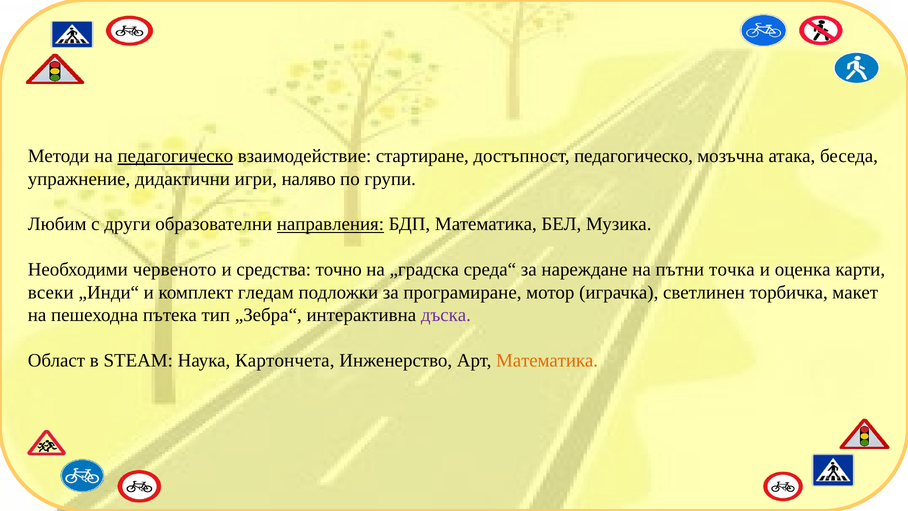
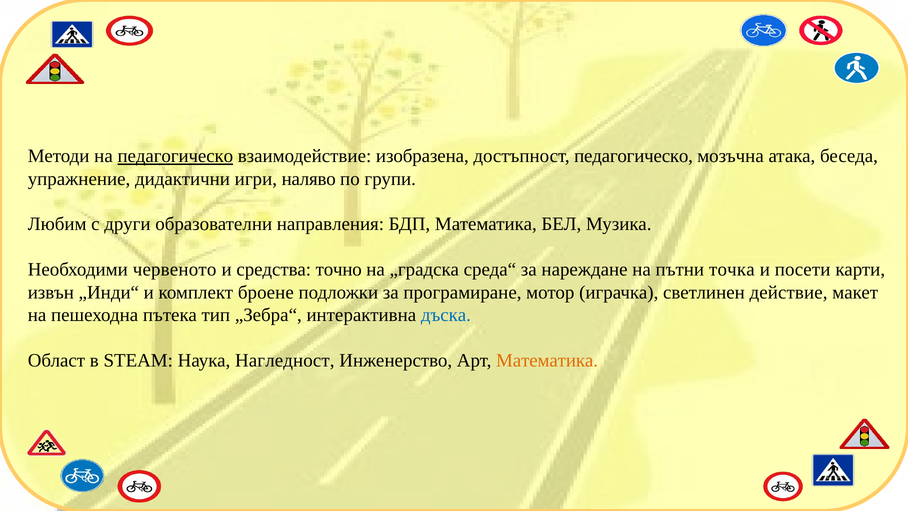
стартиране: стартиране -> изобразена (422, 156)
направления underline: present -> none (330, 224)
оценка: оценка -> посети (803, 270)
всеки: всеки -> извън (51, 292)
гледам: гледам -> броене (266, 292)
торбичка: торбичка -> действие (789, 292)
дъска colour: purple -> blue (446, 315)
Картончета: Картончета -> Нагледност (285, 360)
